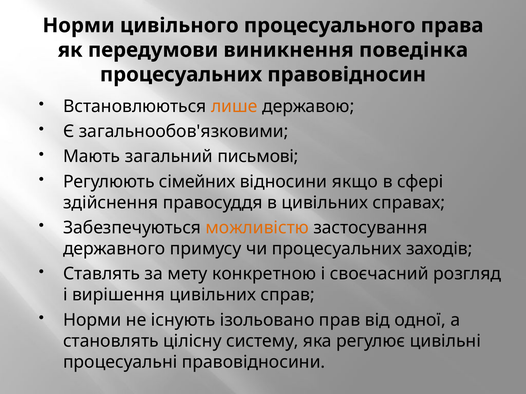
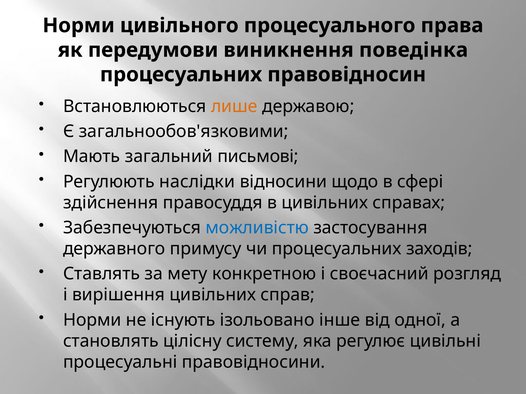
сімейних: сімейних -> наслідки (197, 182)
якщо: якщо -> щодо (355, 182)
можливістю colour: orange -> blue (257, 228)
прав: прав -> інше (340, 320)
